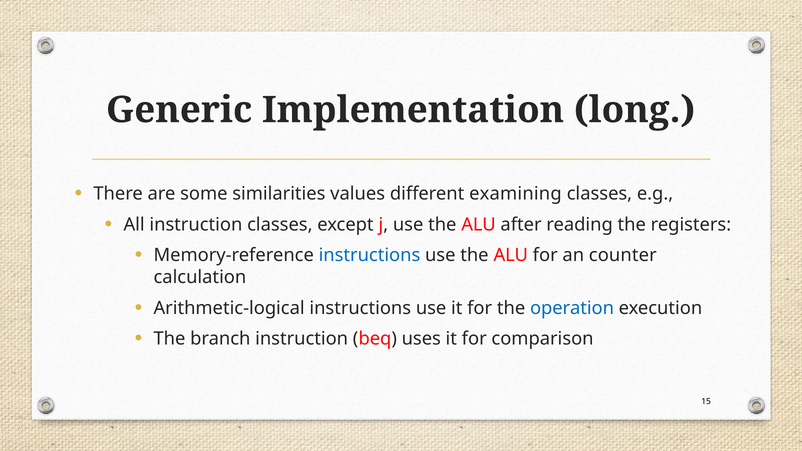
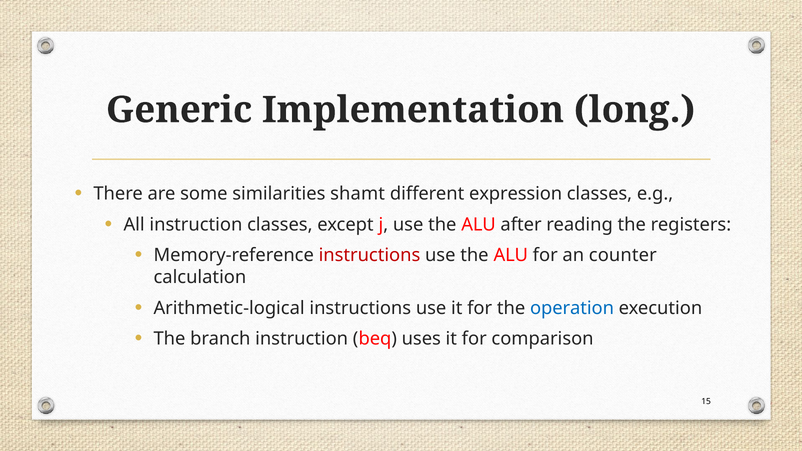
values: values -> shamt (358, 194)
examining: examining -> expression (516, 194)
instructions colour: blue -> red (369, 255)
